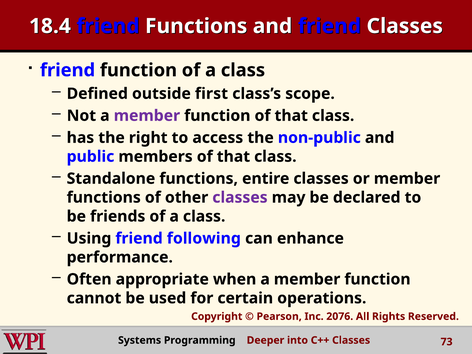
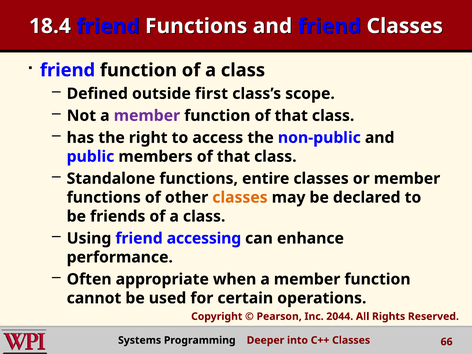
classes colour: purple -> orange (240, 197)
following: following -> accessing (204, 238)
2076: 2076 -> 2044 (340, 316)
73: 73 -> 66 (447, 342)
